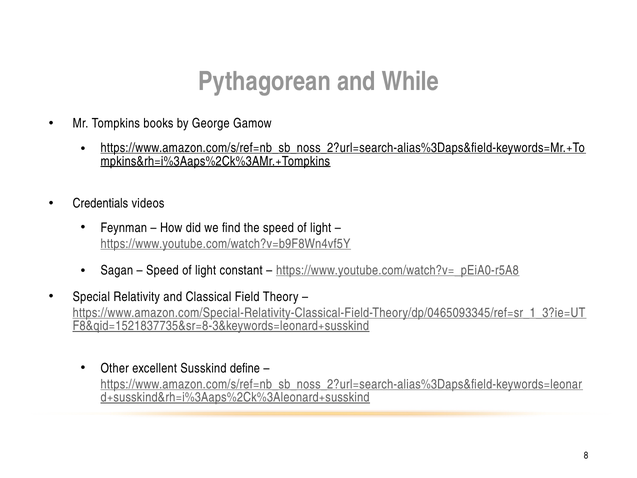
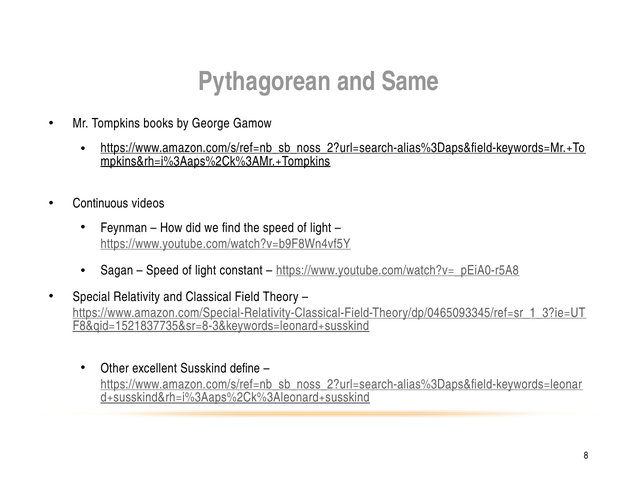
While: While -> Same (410, 81)
Credentials: Credentials -> Continuous (100, 203)
